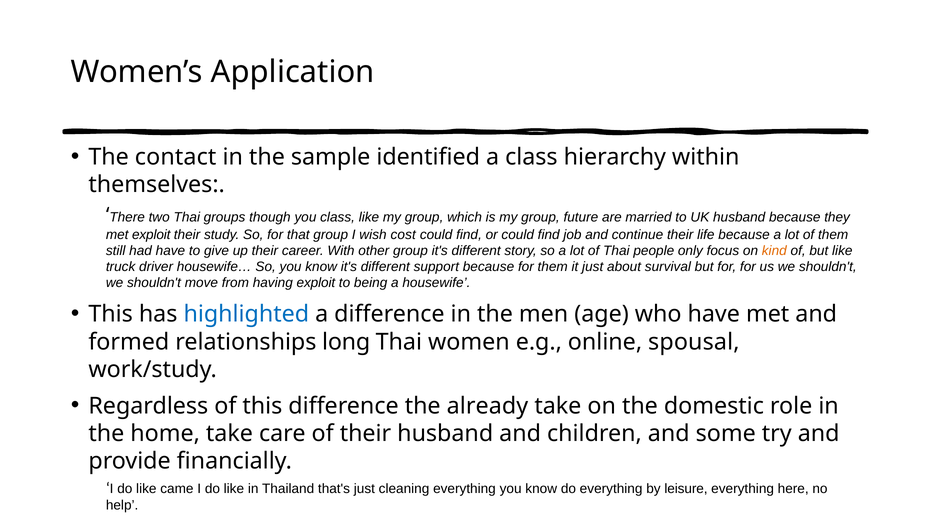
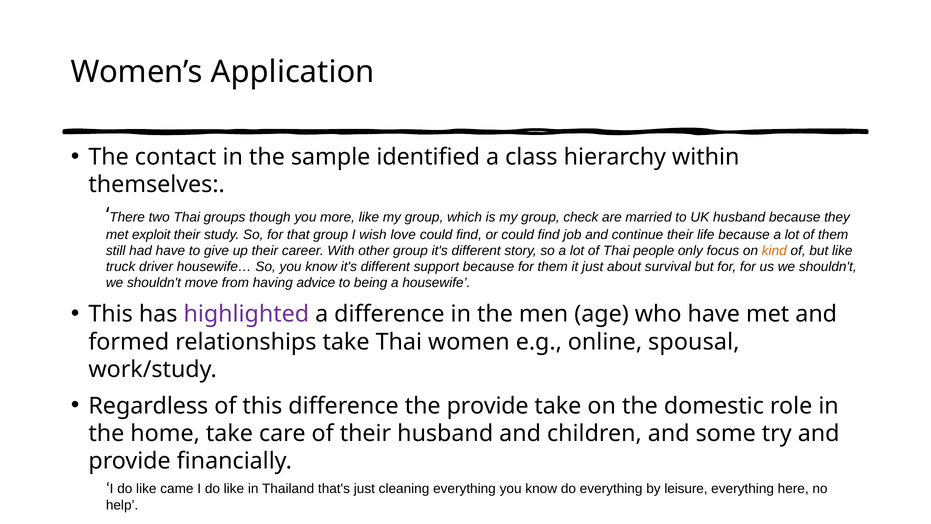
you class: class -> more (338, 217)
future: future -> check (581, 217)
cost: cost -> love (403, 234)
having exploit: exploit -> advice (316, 283)
highlighted colour: blue -> purple (246, 314)
relationships long: long -> take (346, 342)
the already: already -> provide (488, 406)
